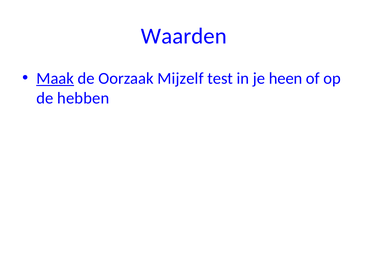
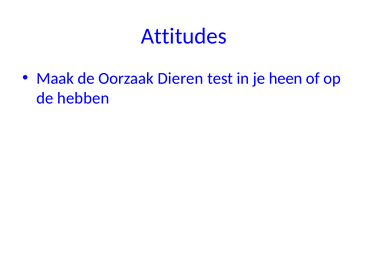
Waarden: Waarden -> Attitudes (184, 36)
Maak underline: present -> none (55, 78)
Mijzelf: Mijzelf -> Dieren (180, 78)
